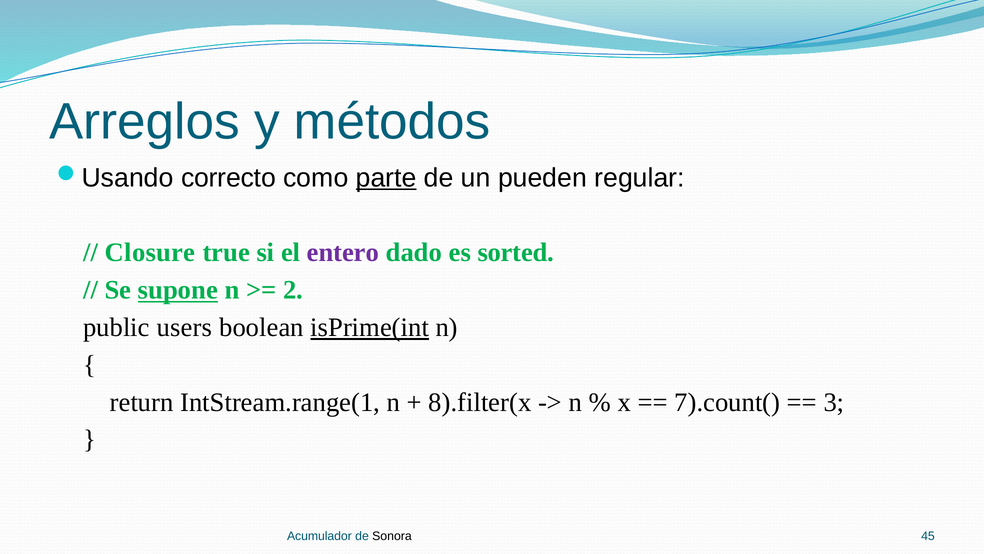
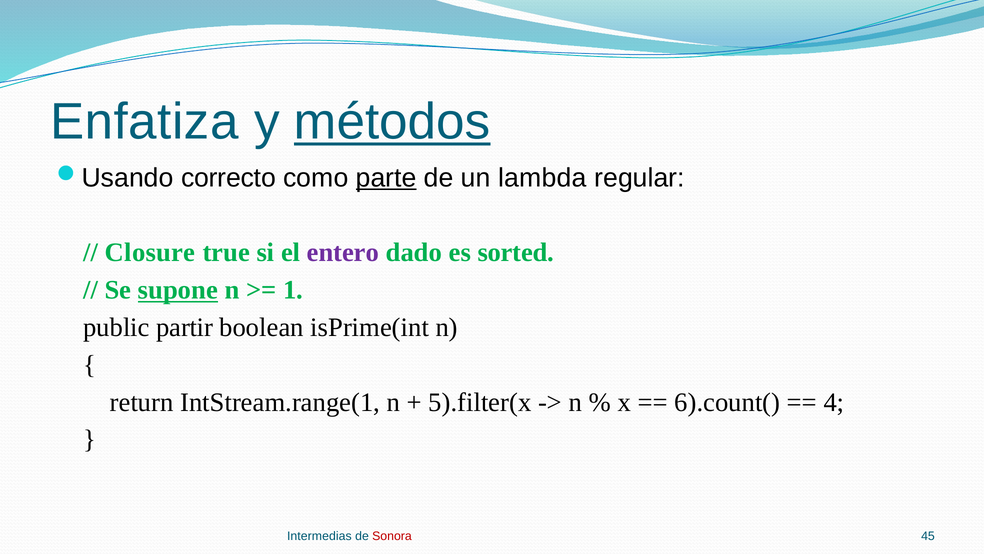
Arreglos: Arreglos -> Enfatiza (144, 122)
métodos underline: none -> present (392, 122)
pueden: pueden -> lambda (542, 178)
2: 2 -> 1 (293, 290)
users: users -> partir (185, 327)
isPrime(int underline: present -> none (370, 327)
8).filter(x: 8).filter(x -> 5).filter(x (480, 402)
7).count(: 7).count( -> 6).count( (727, 402)
3: 3 -> 4 (834, 402)
Acumulador: Acumulador -> Intermedias (319, 536)
Sonora colour: black -> red (392, 536)
